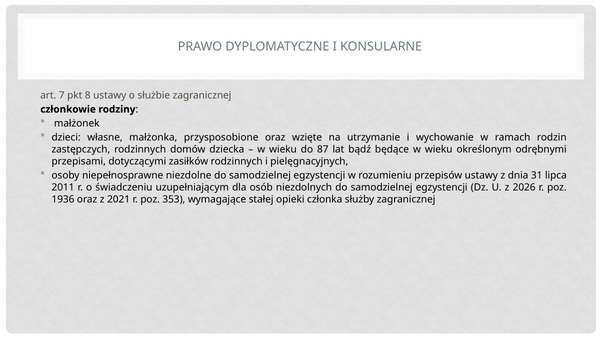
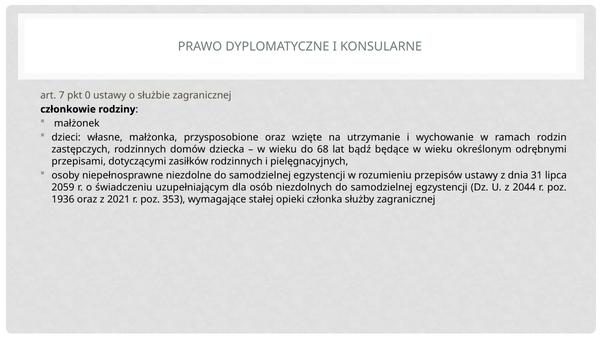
8: 8 -> 0 (88, 95)
87: 87 -> 68 (323, 150)
2011: 2011 -> 2059 (63, 188)
2026: 2026 -> 2044 (524, 188)
